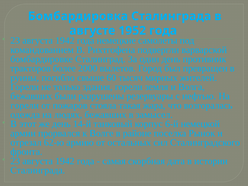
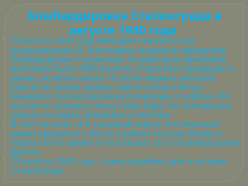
1952: 1952 -> 1940 (132, 31)
60: 60 -> 10 (111, 78)
горели: горели -> тысячи (25, 105)
замысел: замысел -> тяжелые (154, 115)
